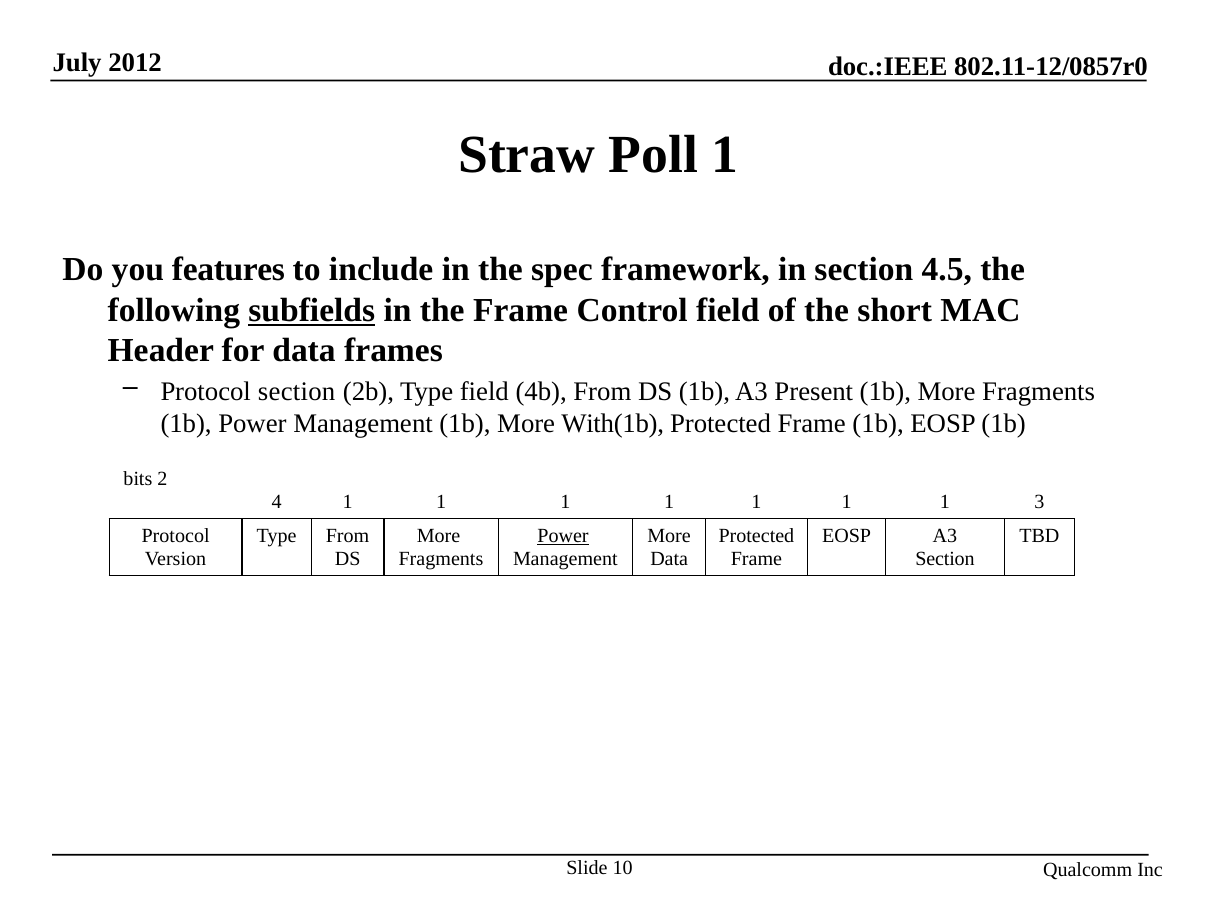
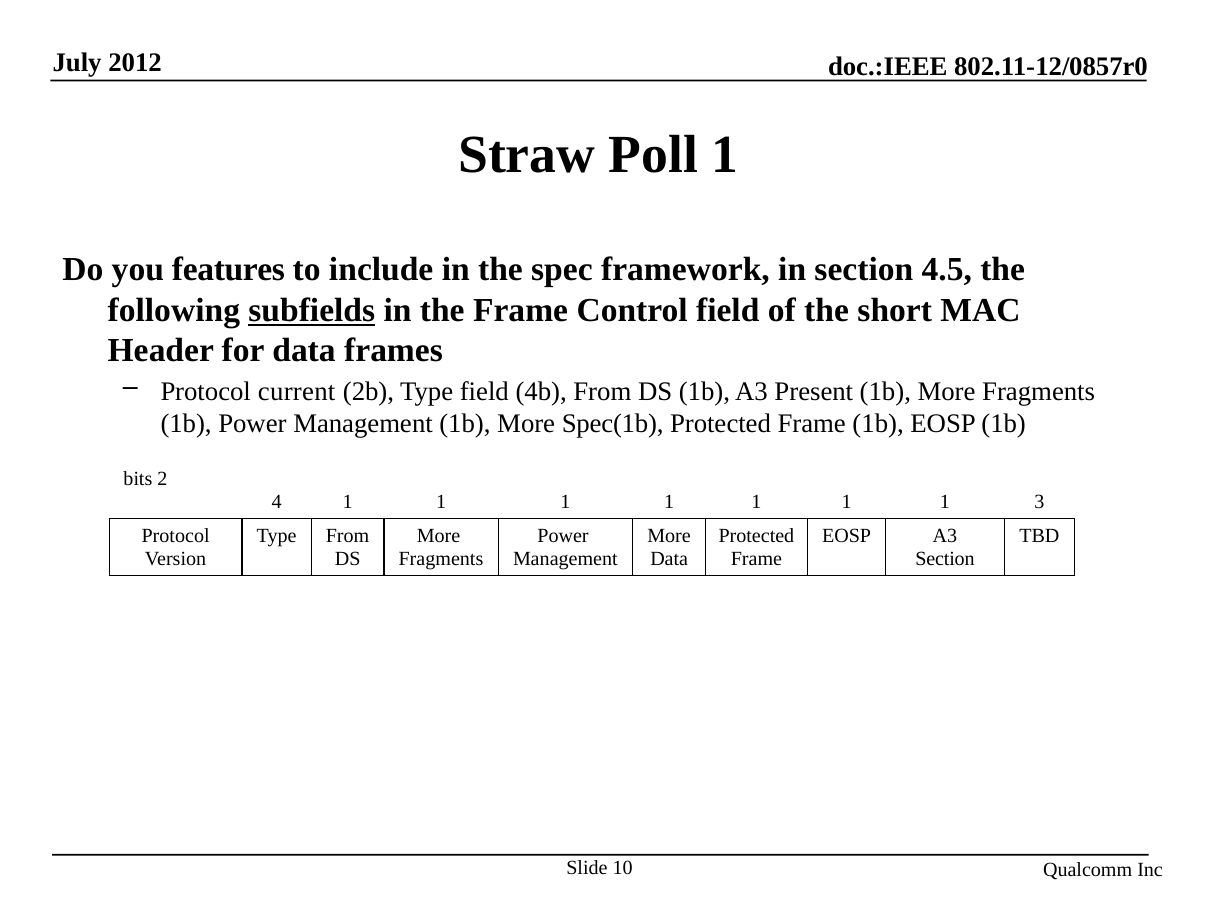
Protocol section: section -> current (297, 392)
With(1b: With(1b -> Spec(1b (613, 424)
Power underline: present -> none (563, 536)
